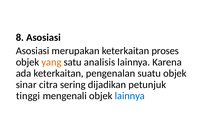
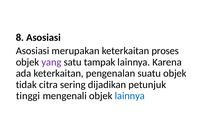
yang colour: orange -> purple (51, 62)
analisis: analisis -> tampak (100, 62)
sinar: sinar -> tidak (26, 85)
